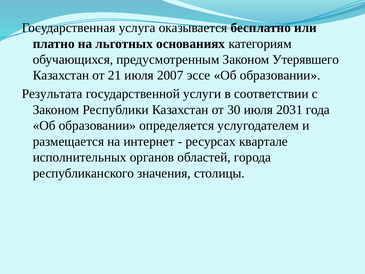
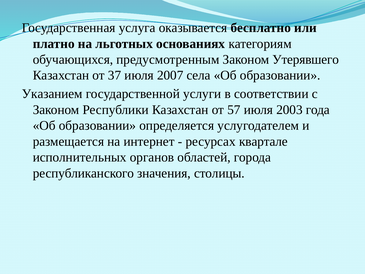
21: 21 -> 37 (115, 75)
эссе: эссе -> села (199, 75)
Результата: Результата -> Указанием (52, 94)
30: 30 -> 57 (234, 110)
2031: 2031 -> 2003 (289, 110)
